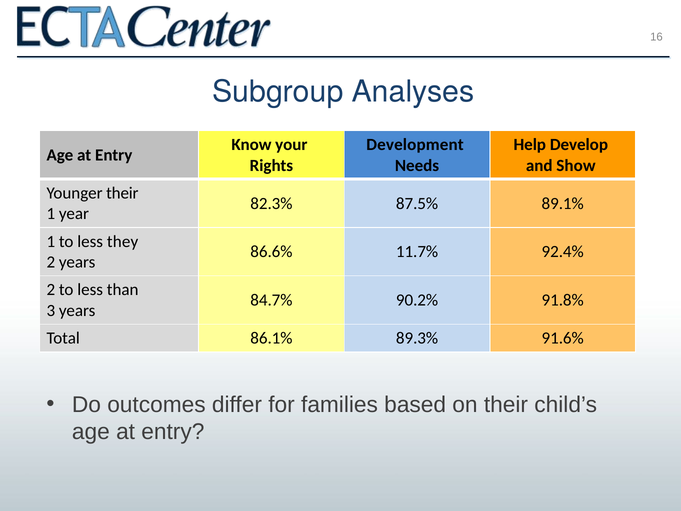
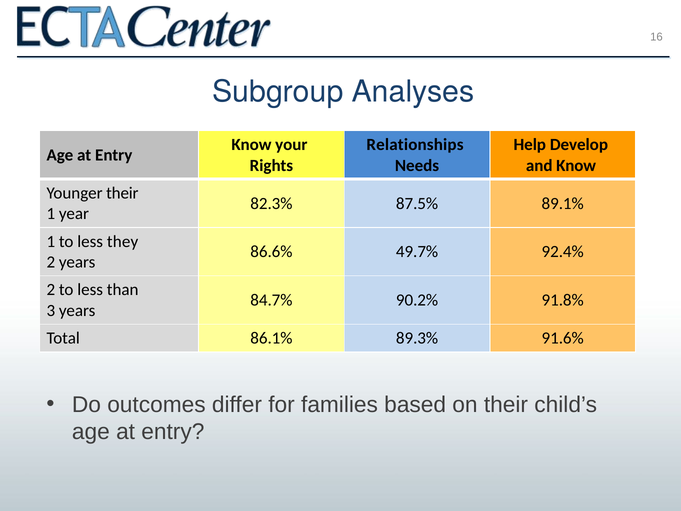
Development: Development -> Relationships (415, 145)
and Show: Show -> Know (576, 165)
11.7%: 11.7% -> 49.7% (417, 252)
